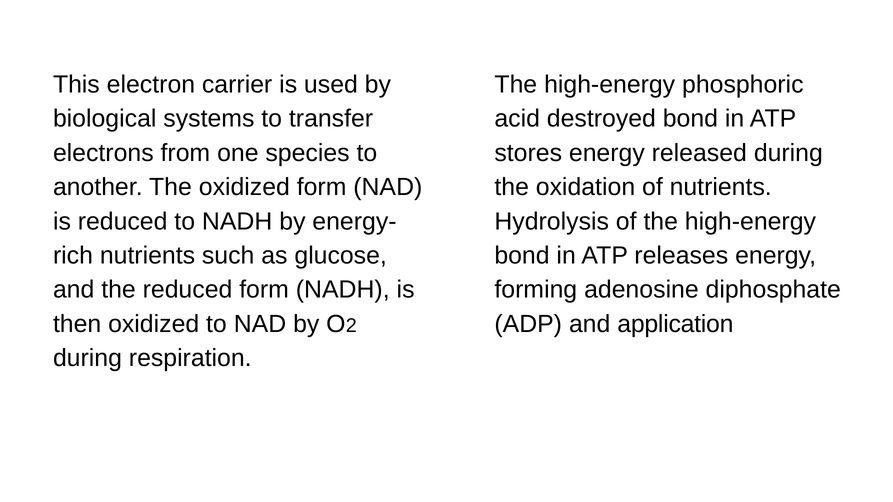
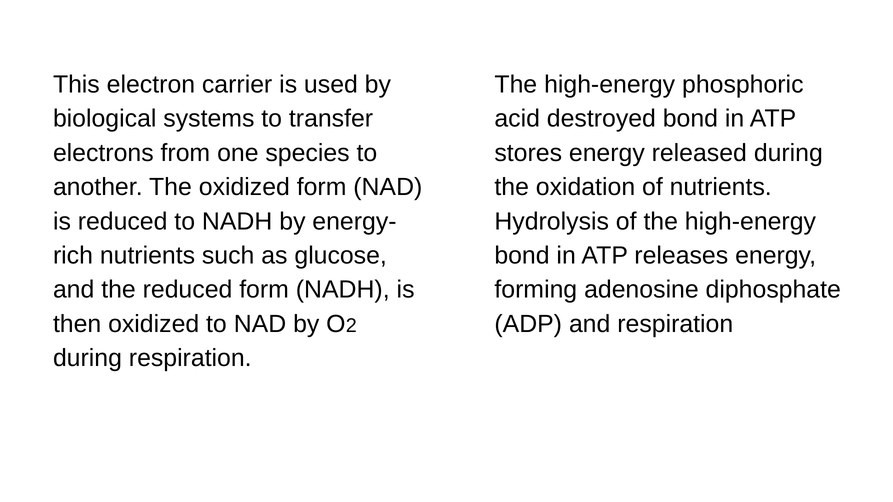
and application: application -> respiration (675, 324)
